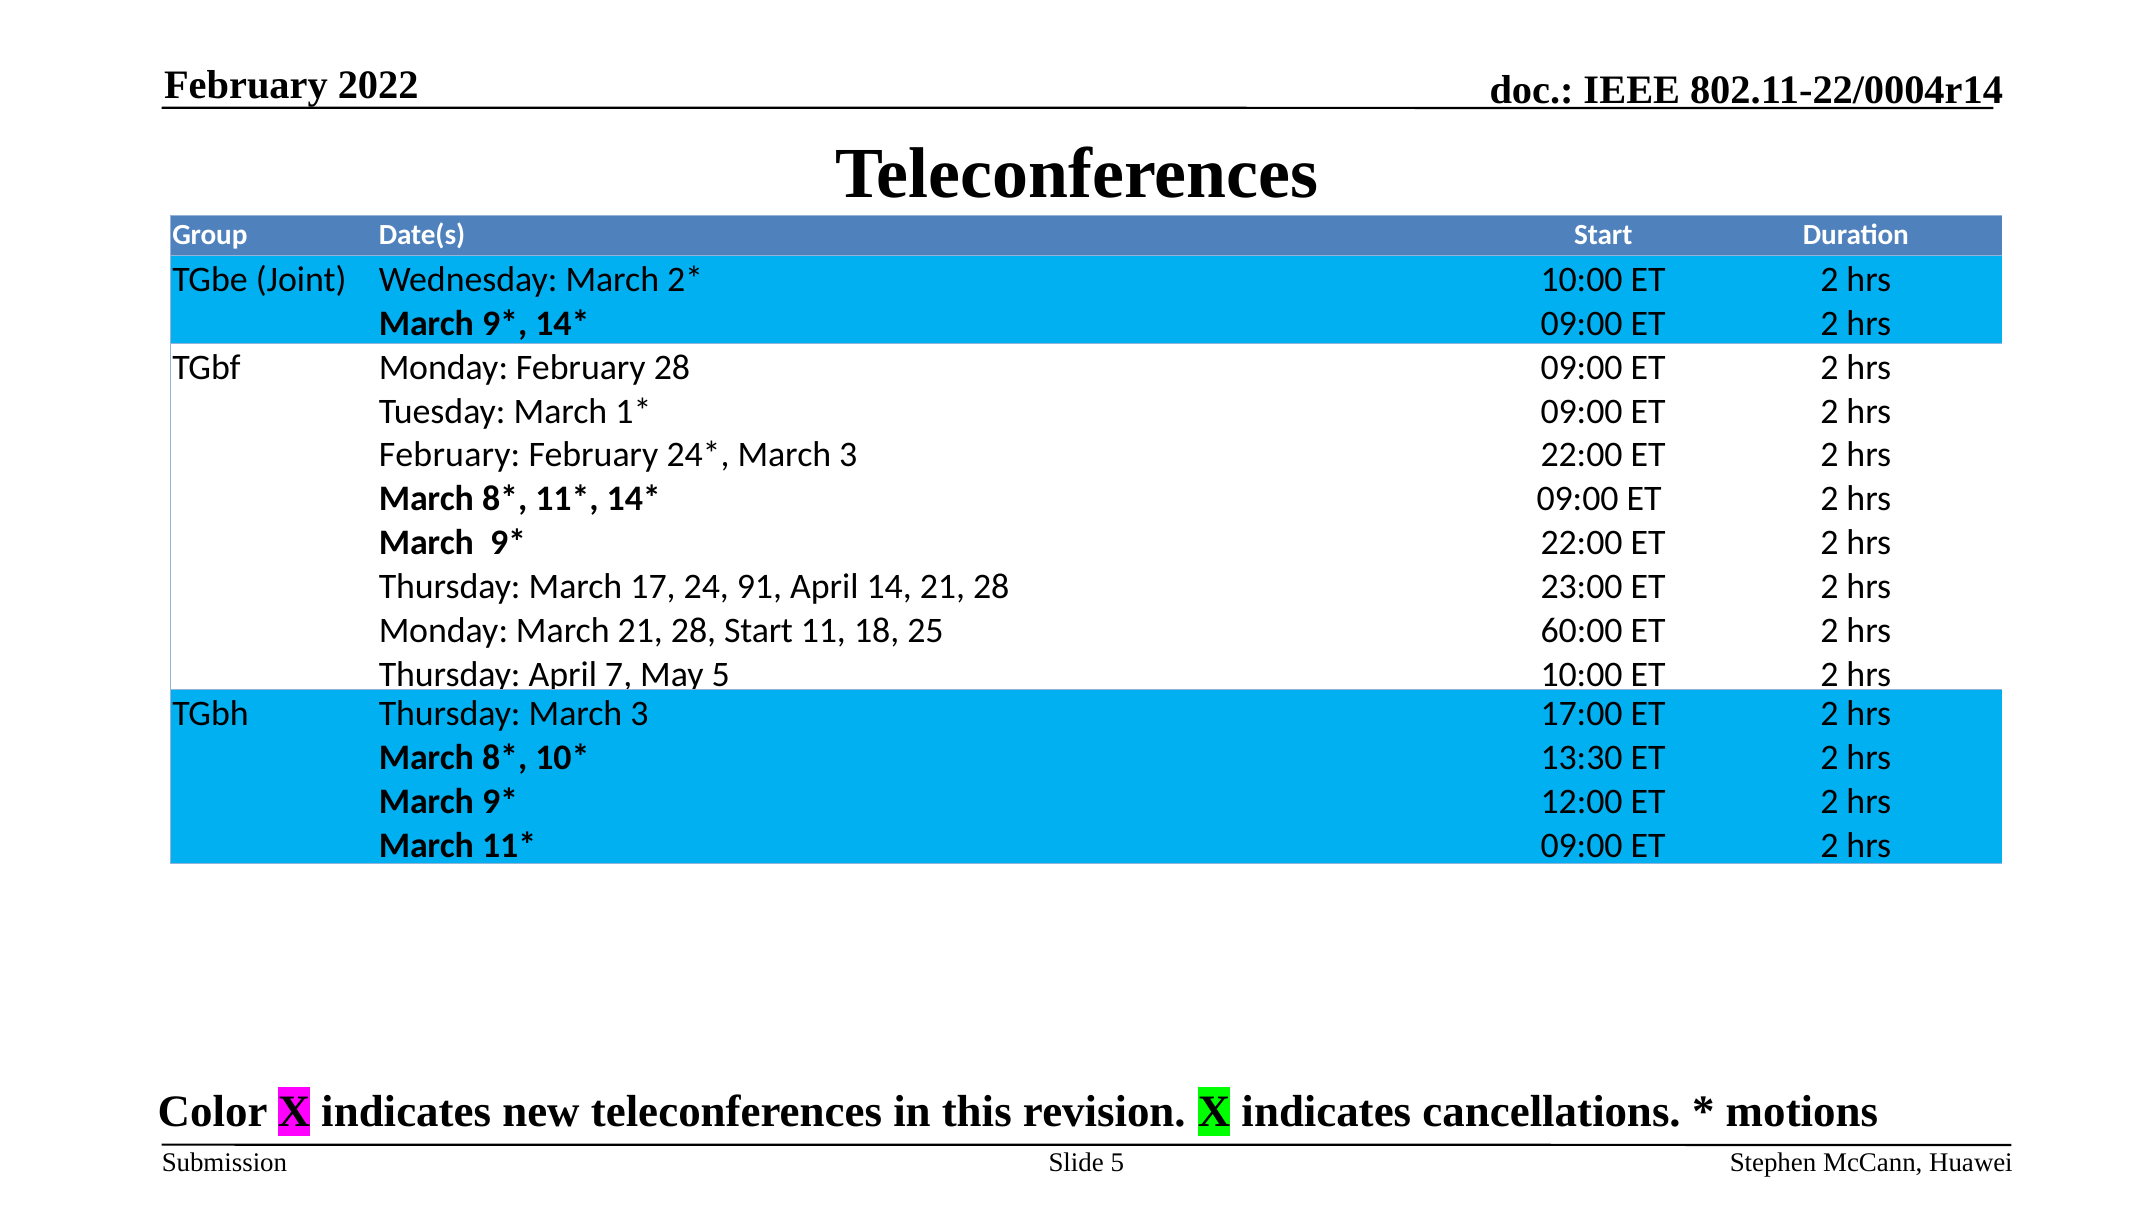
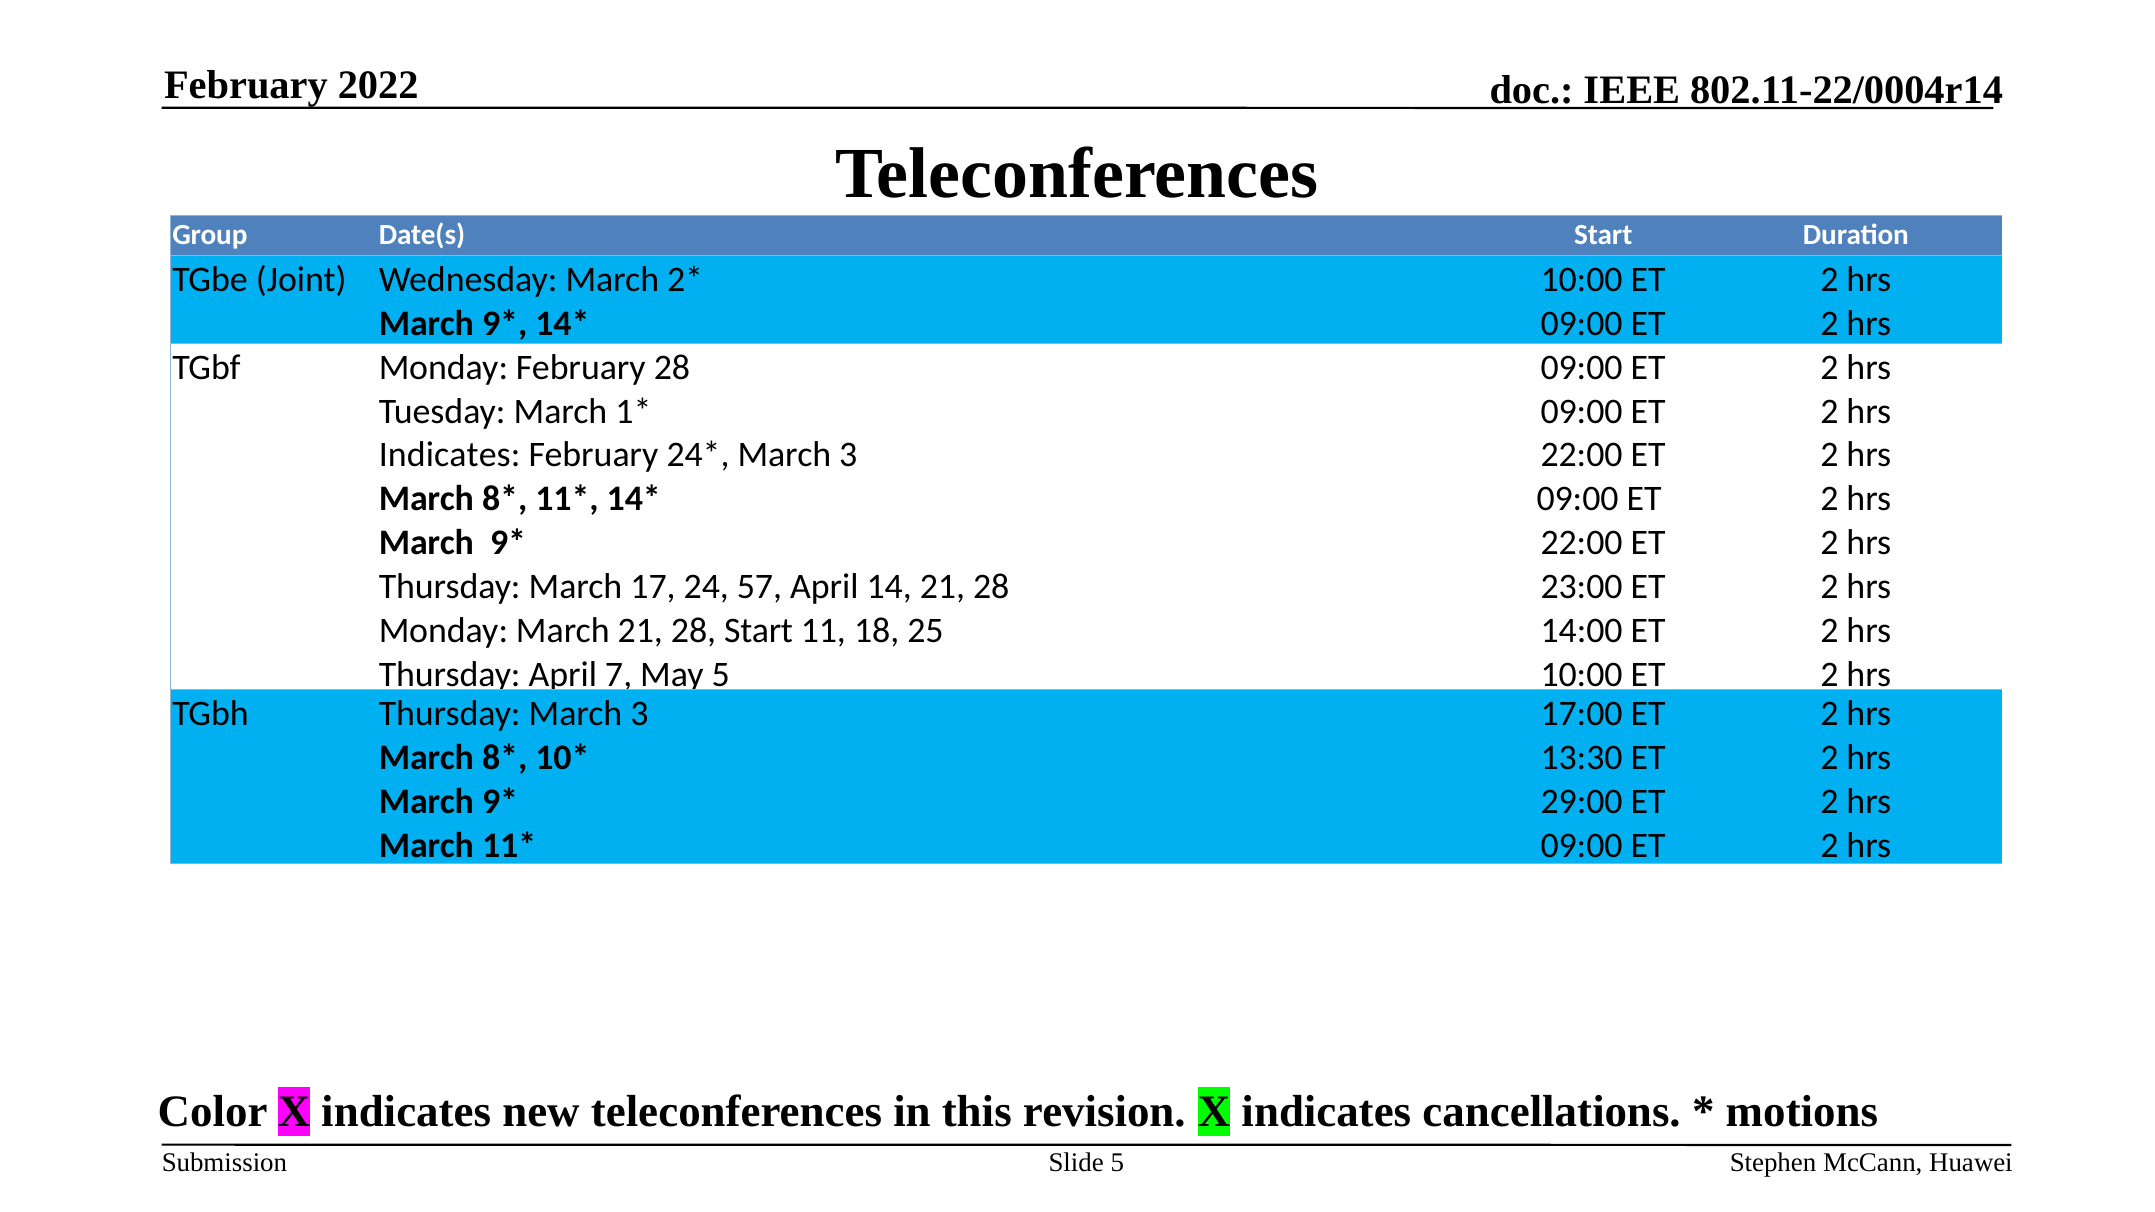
February: February -> Indicates (450, 455)
91: 91 -> 57 (759, 587)
60:00: 60:00 -> 14:00 (1582, 631)
12:00: 12:00 -> 29:00 (1582, 802)
